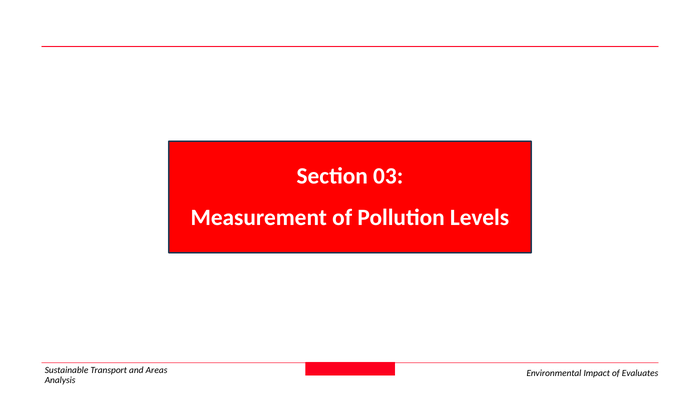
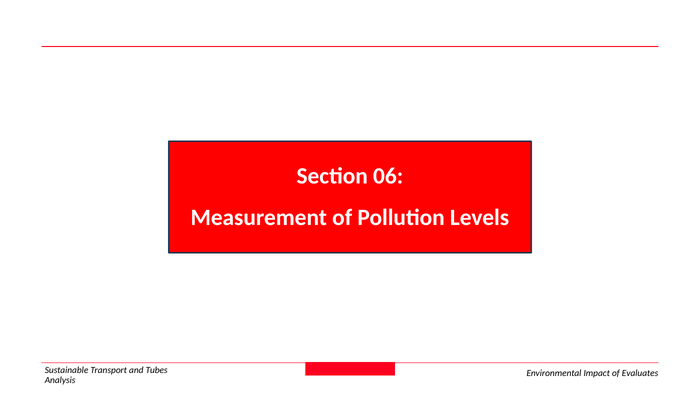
03: 03 -> 06 (388, 176)
Areas: Areas -> Tubes (157, 370)
